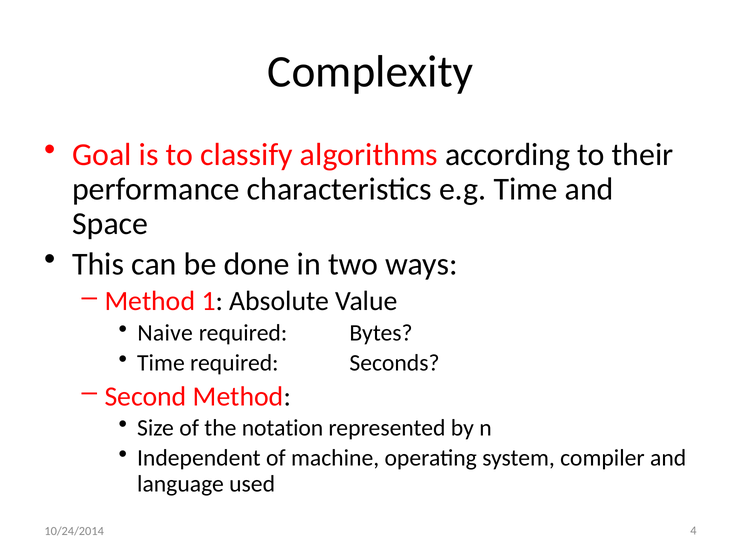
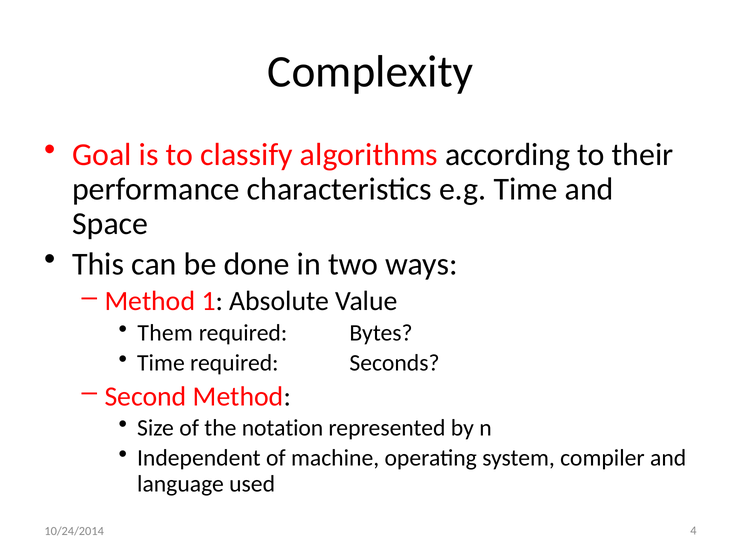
Naive: Naive -> Them (165, 333)
